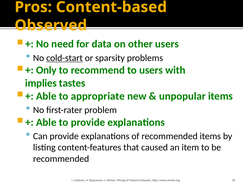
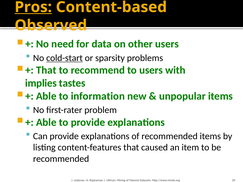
Pros underline: none -> present (33, 7)
Only: Only -> That (46, 70)
appropriate: appropriate -> information (98, 96)
